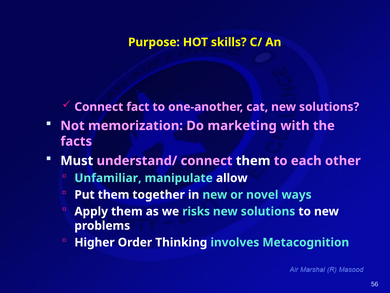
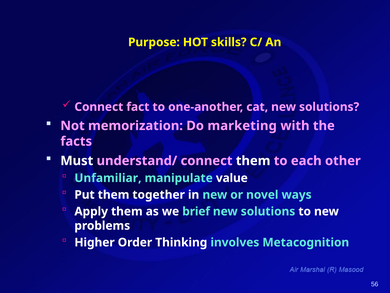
allow: allow -> value (232, 178)
risks: risks -> brief (196, 211)
